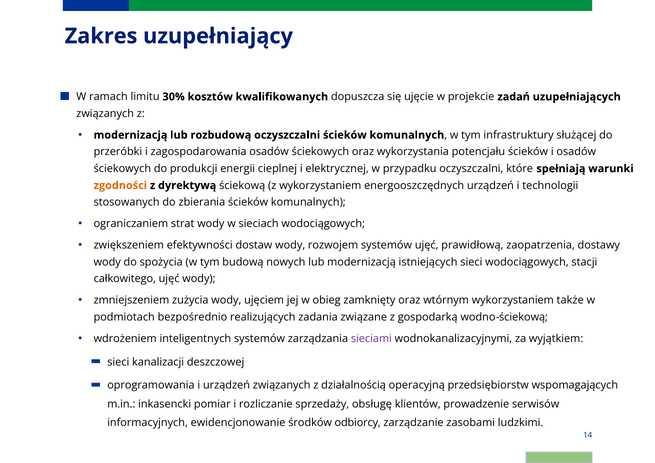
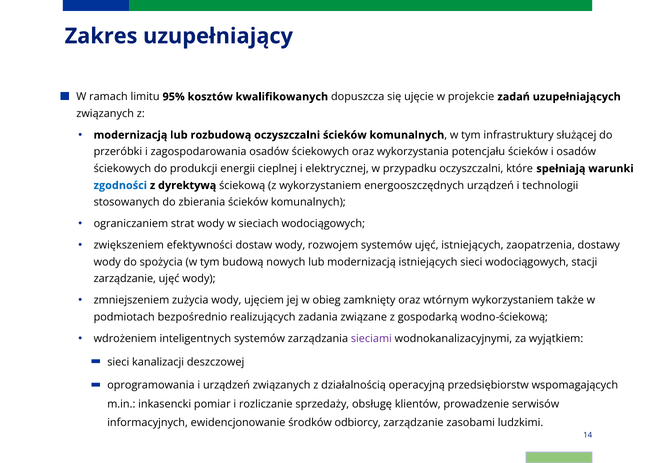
30%: 30% -> 95% (174, 97)
zgodności colour: orange -> blue (120, 186)
ujęć prawidłową: prawidłową -> istniejących (472, 245)
całkowitego: całkowitego -> zarządzanie (125, 279)
